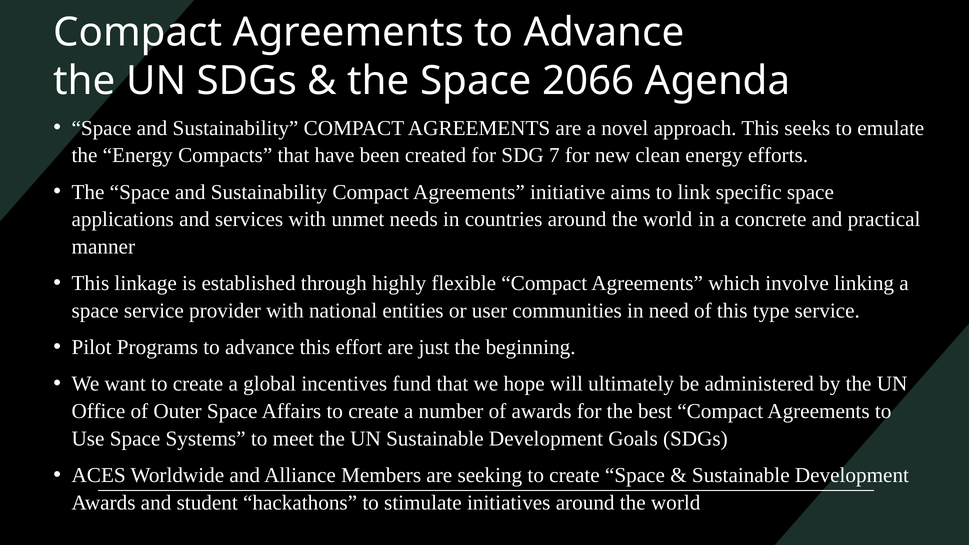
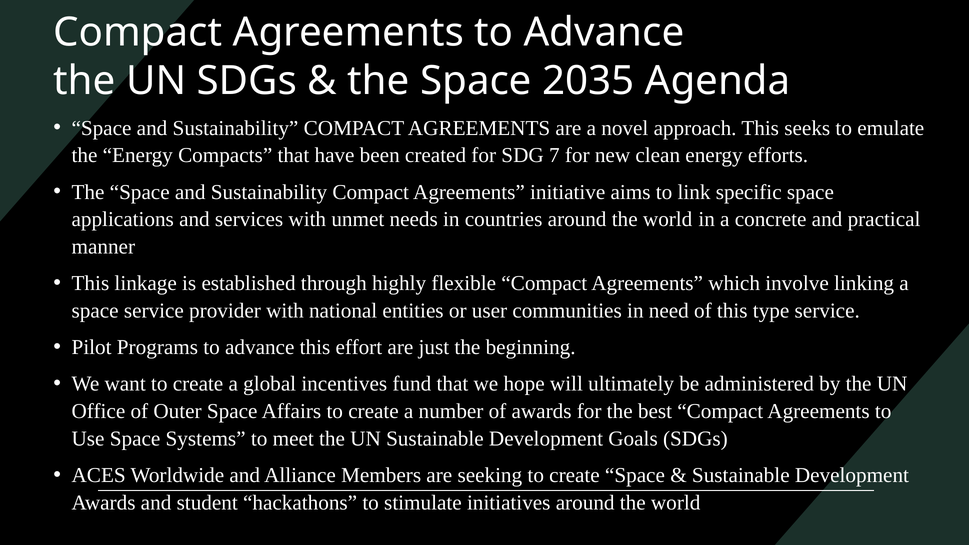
2066: 2066 -> 2035 (588, 81)
